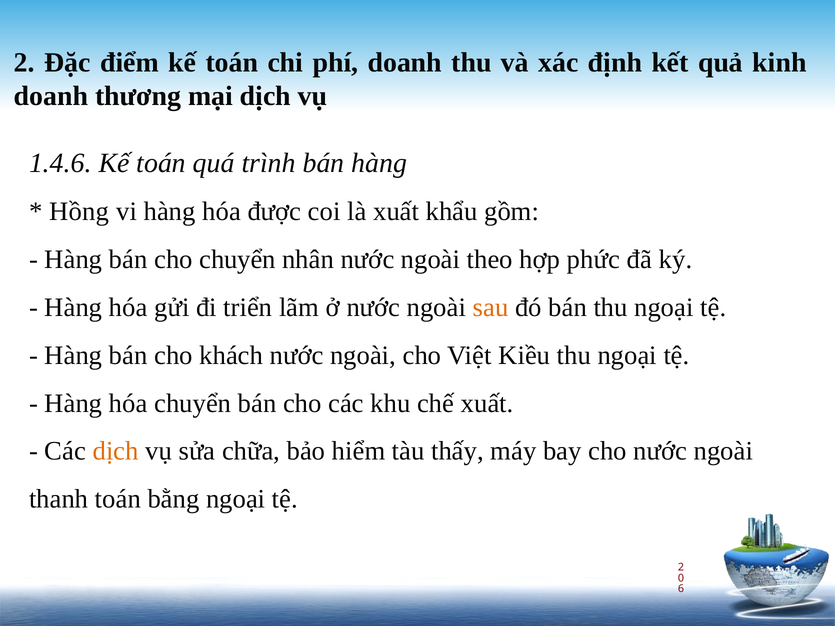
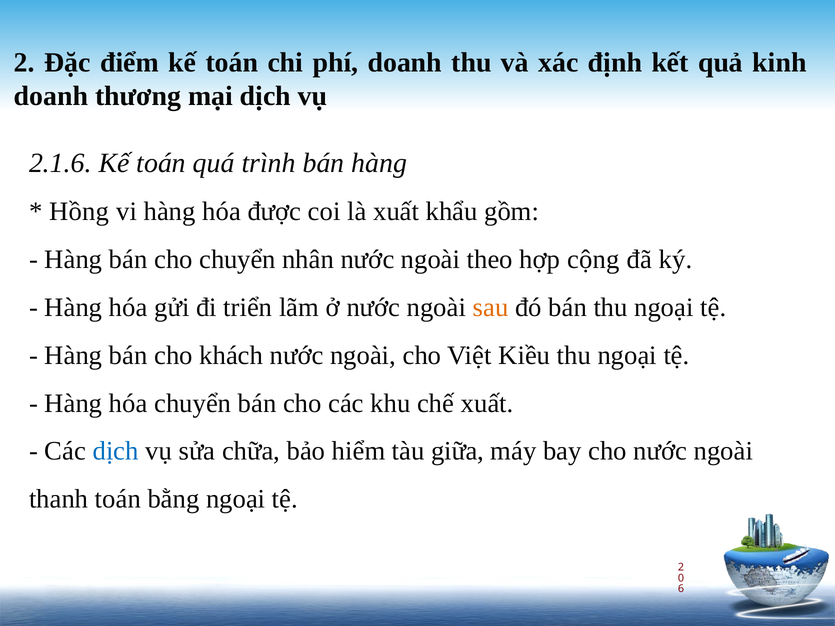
1.4.6: 1.4.6 -> 2.1.6 (60, 163)
phức: phức -> cộng (593, 259)
dịch colour: orange -> blue (116, 451)
thấy: thấy -> giữa (458, 451)
